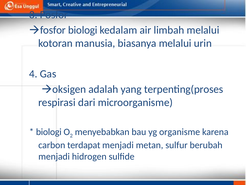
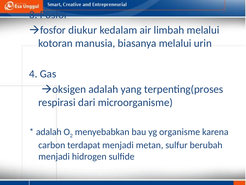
fosfor biologi: biologi -> diukur (83, 30)
biologi: biologi -> adalah (49, 132)
